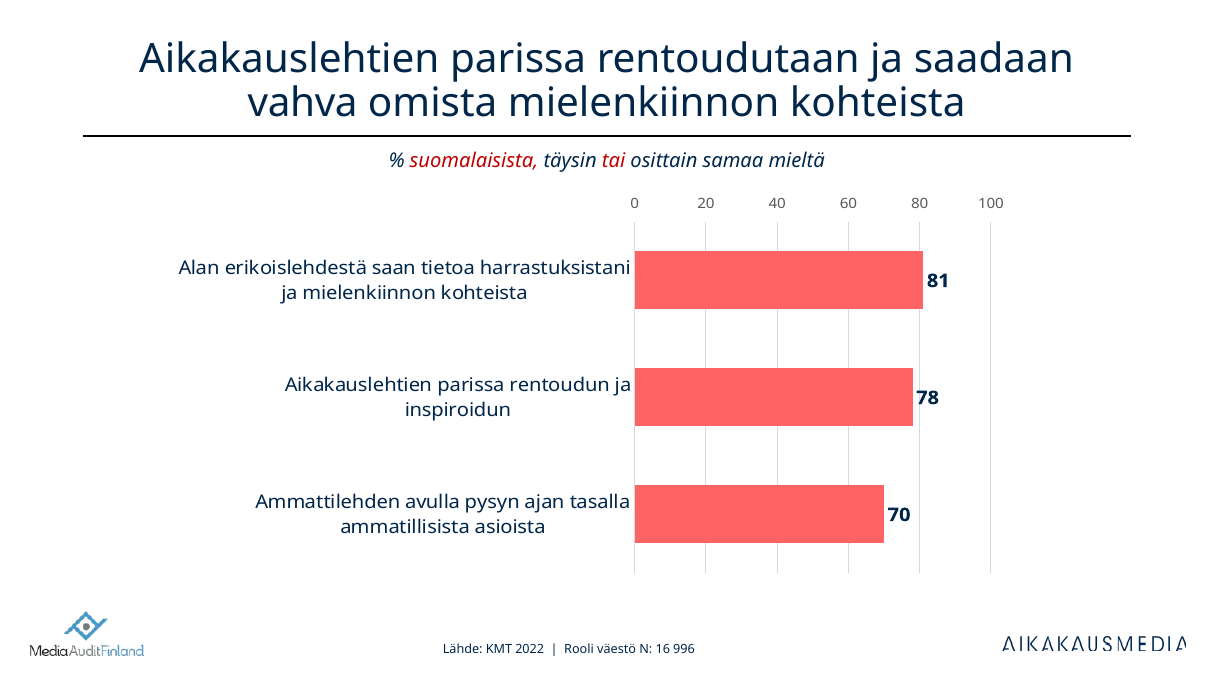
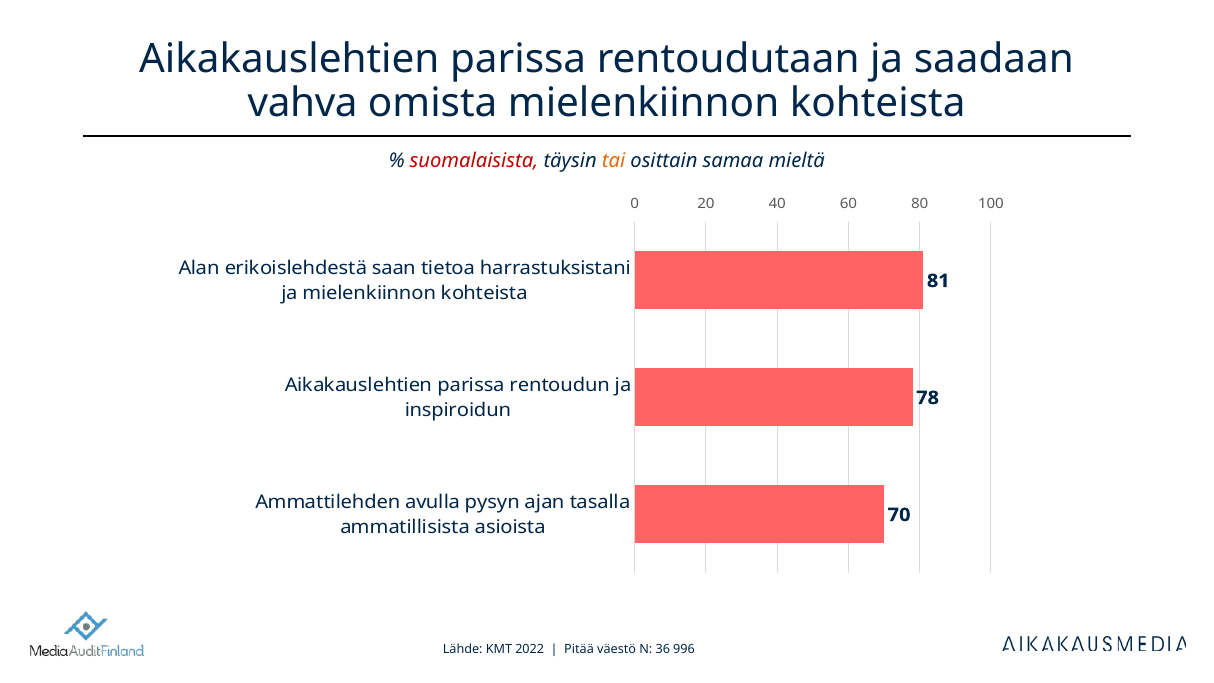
tai colour: red -> orange (614, 160)
Rooli: Rooli -> Pitää (579, 649)
16: 16 -> 36 (663, 649)
